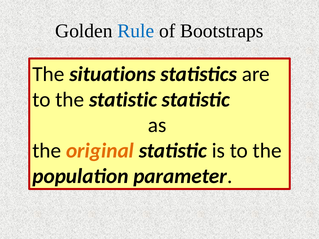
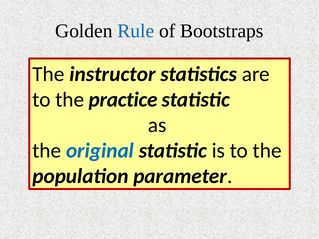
situations: situations -> instructor (112, 74)
the statistic: statistic -> practice (123, 100)
original colour: orange -> blue (100, 151)
